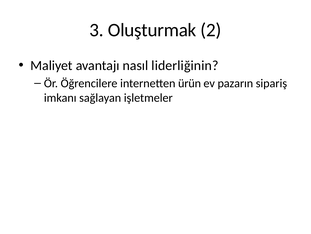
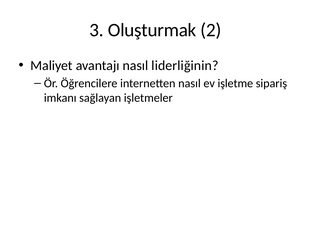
internetten ürün: ürün -> nasıl (189, 83)
pazarın: pazarın -> işletme (235, 83)
